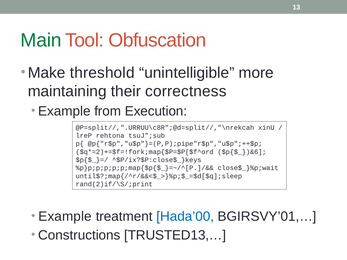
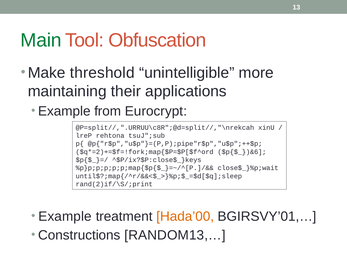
correctness: correctness -> applications (186, 91)
Execution: Execution -> Eurocrypt (156, 111)
Hada’00 colour: blue -> orange (185, 217)
TRUSTED13,…: TRUSTED13,… -> RANDOM13,… (175, 235)
